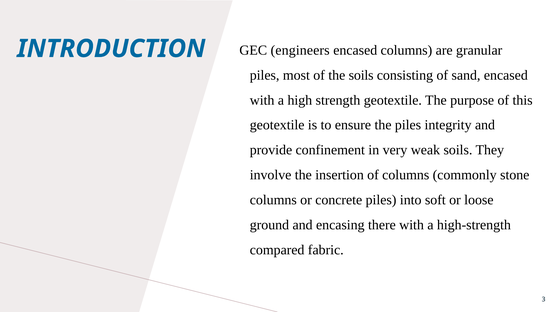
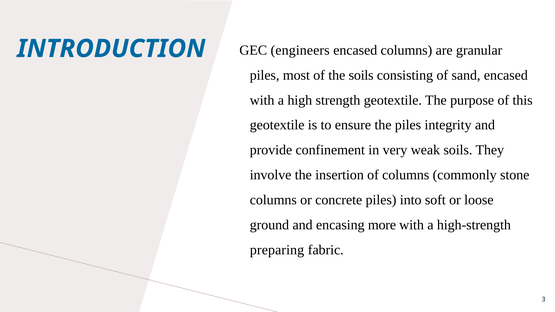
there: there -> more (382, 225)
compared: compared -> preparing (277, 250)
